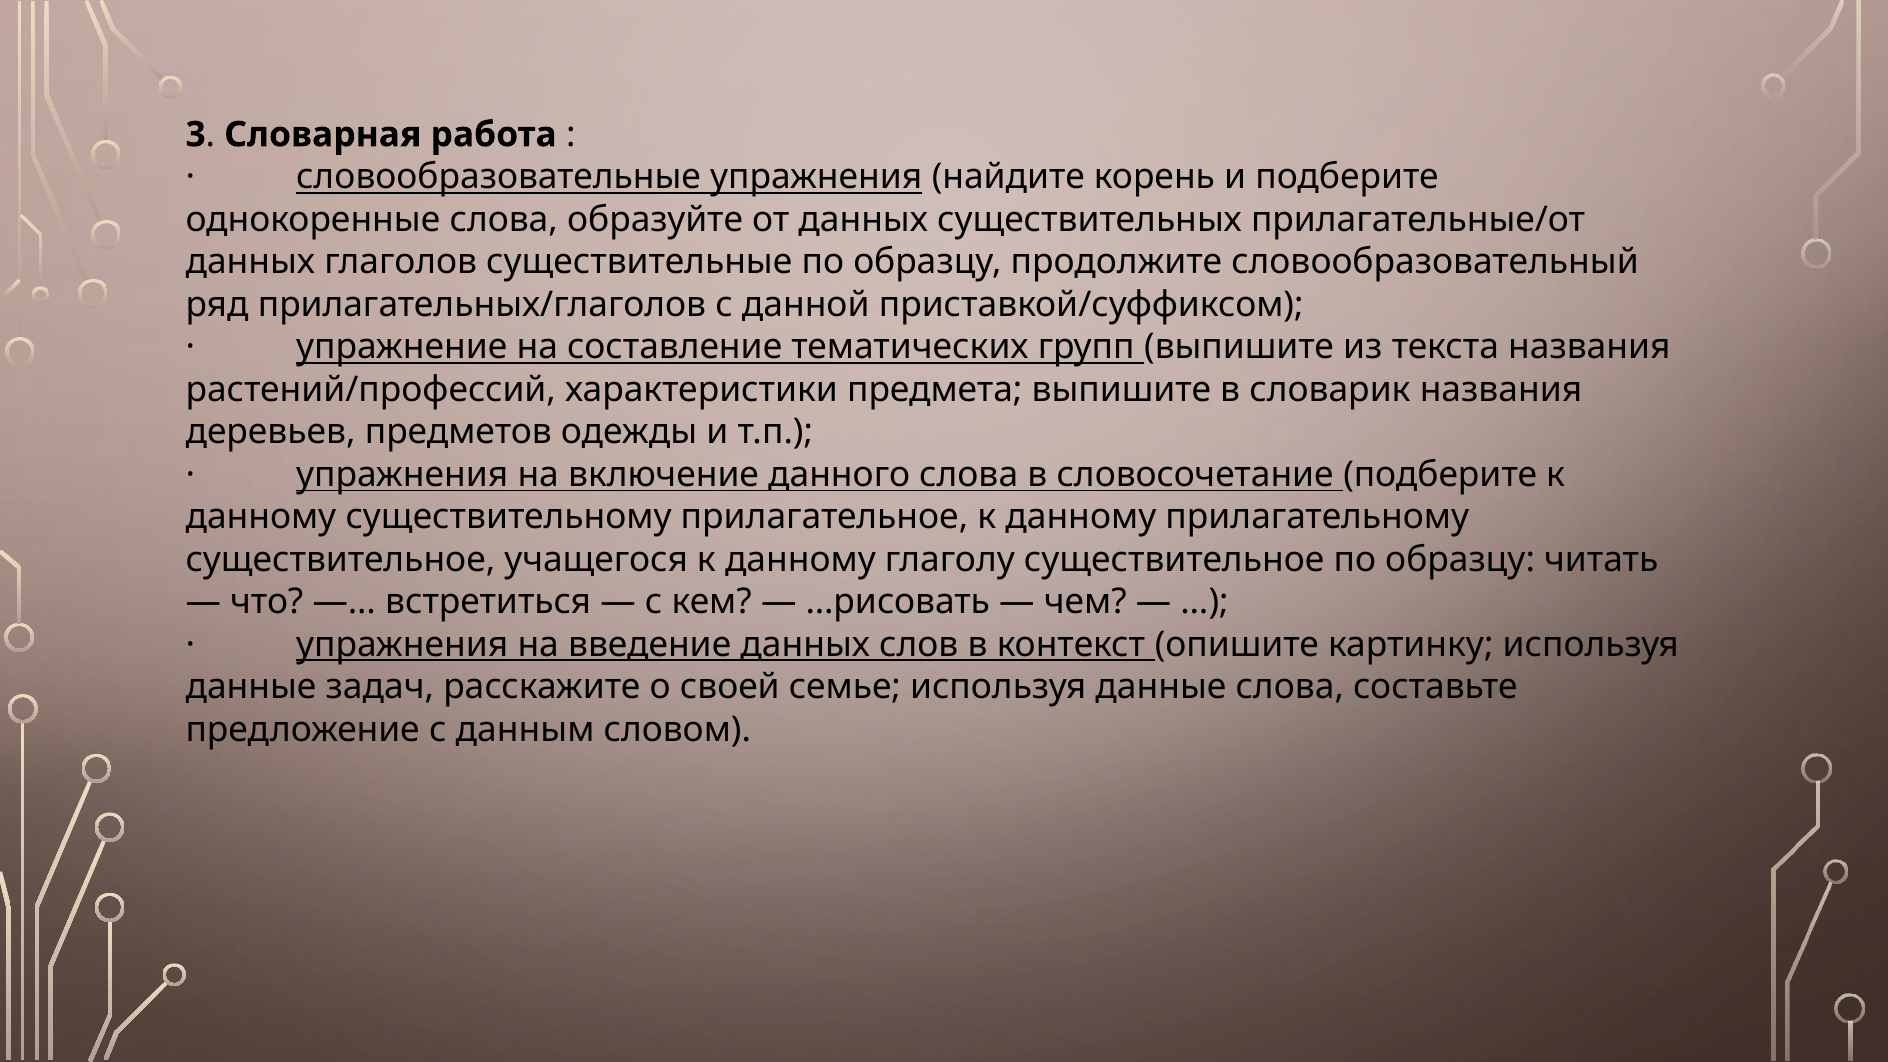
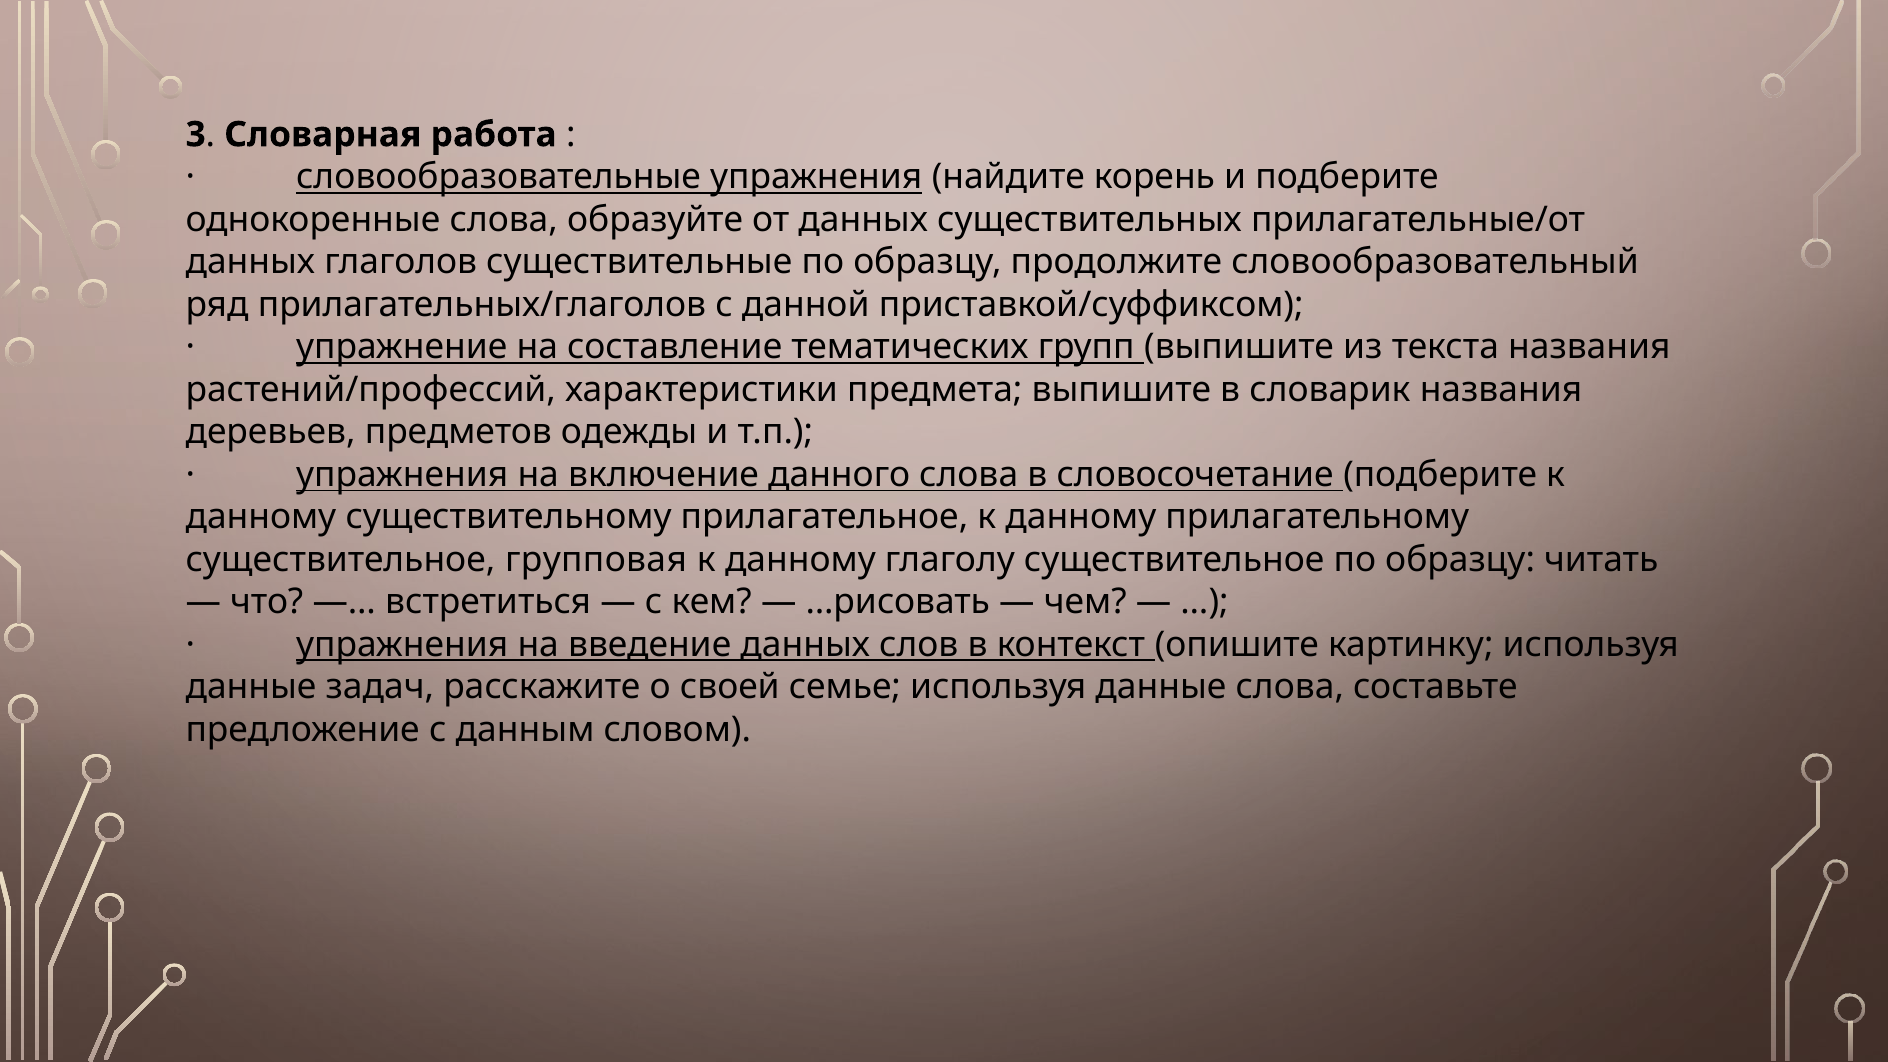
учащегося: учащегося -> групповая (596, 559)
